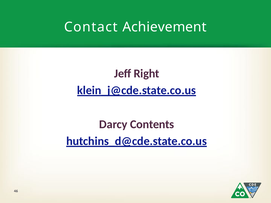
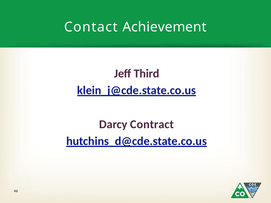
Right: Right -> Third (147, 74)
Contents: Contents -> Contract (152, 124)
